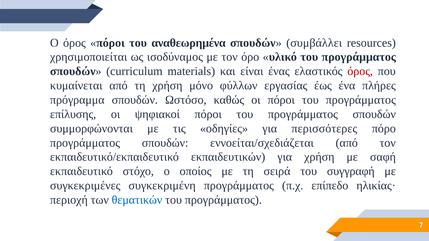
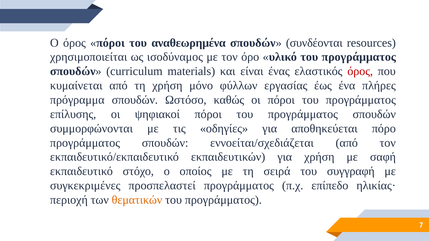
συμβάλλει: συμβάλλει -> συνδέονται (314, 43)
περισσότερες: περισσότερες -> αποθηκεύεται (324, 129)
συγκεκριμένη: συγκεκριμένη -> προσπελαστεί (162, 186)
θεματικών colour: blue -> orange (137, 200)
